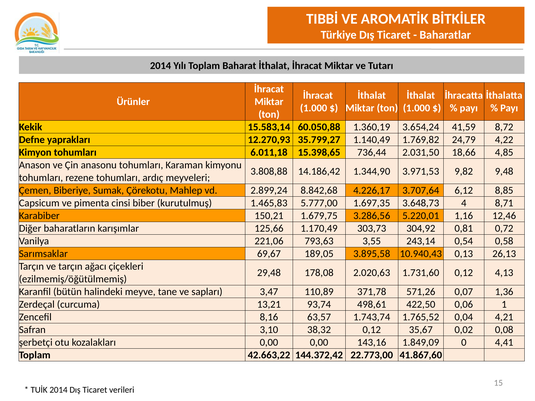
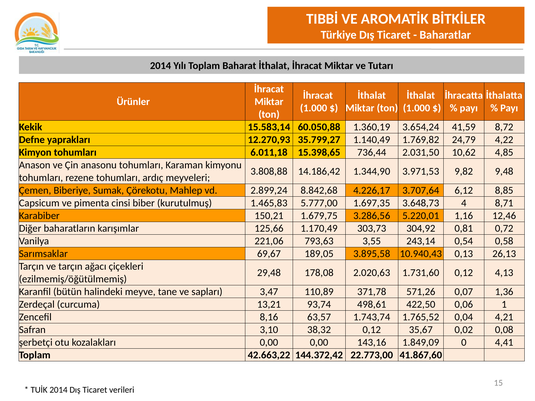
18,66: 18,66 -> 10,62 (464, 152)
